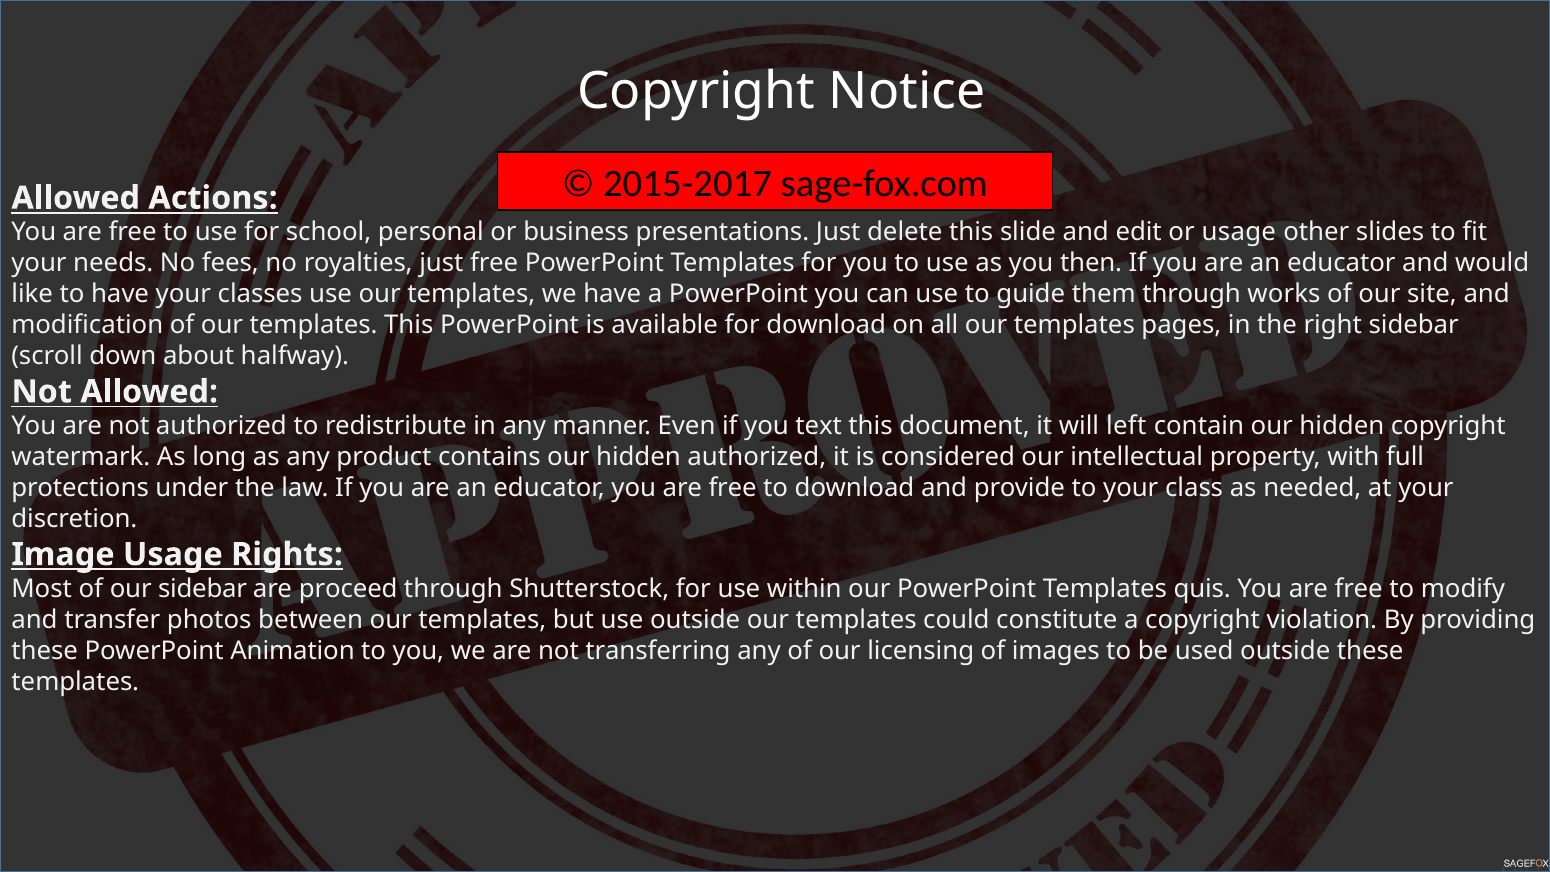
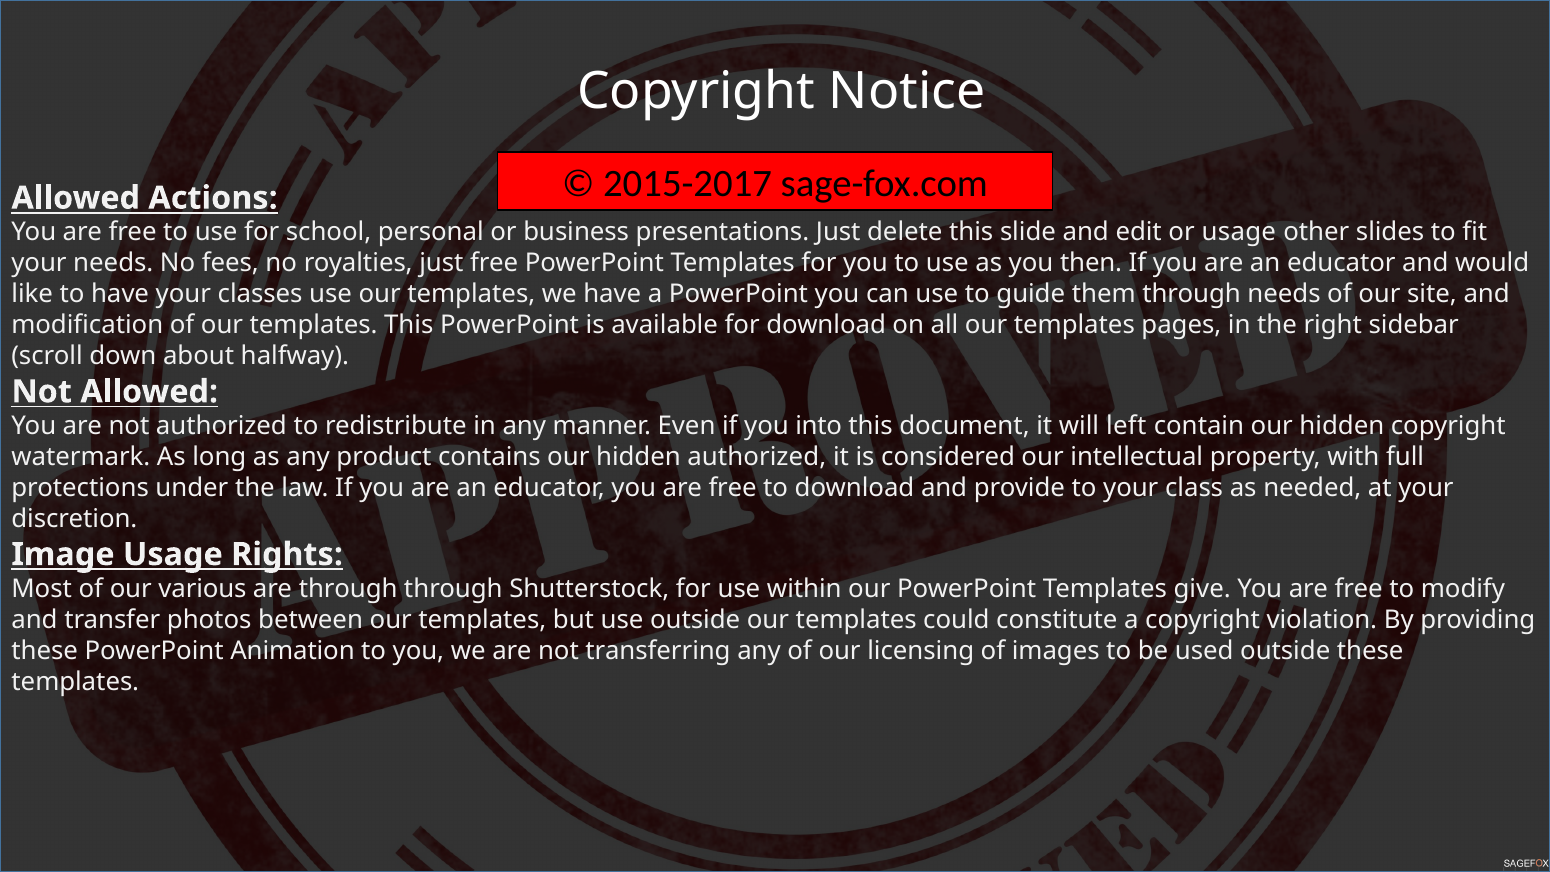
through works: works -> needs (1284, 294)
text: text -> into (819, 426)
our sidebar: sidebar -> various (202, 589)
are proceed: proceed -> through (348, 589)
quis: quis -> give (1202, 589)
